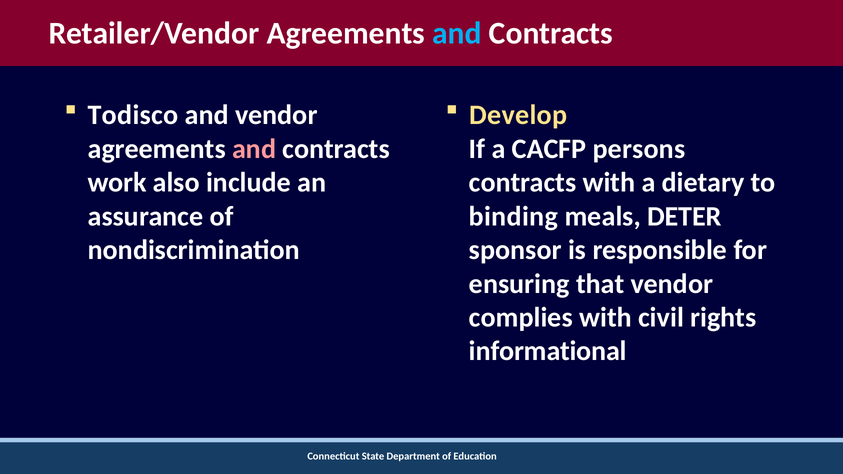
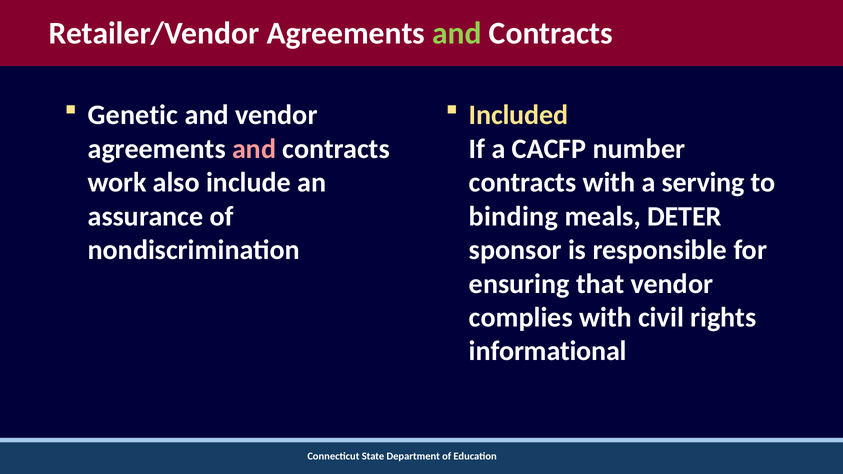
and colour: light blue -> light green (457, 34)
Todisco: Todisco -> Genetic (133, 115)
Develop: Develop -> Included (519, 115)
persons: persons -> number (639, 149)
dietary: dietary -> serving (703, 183)
